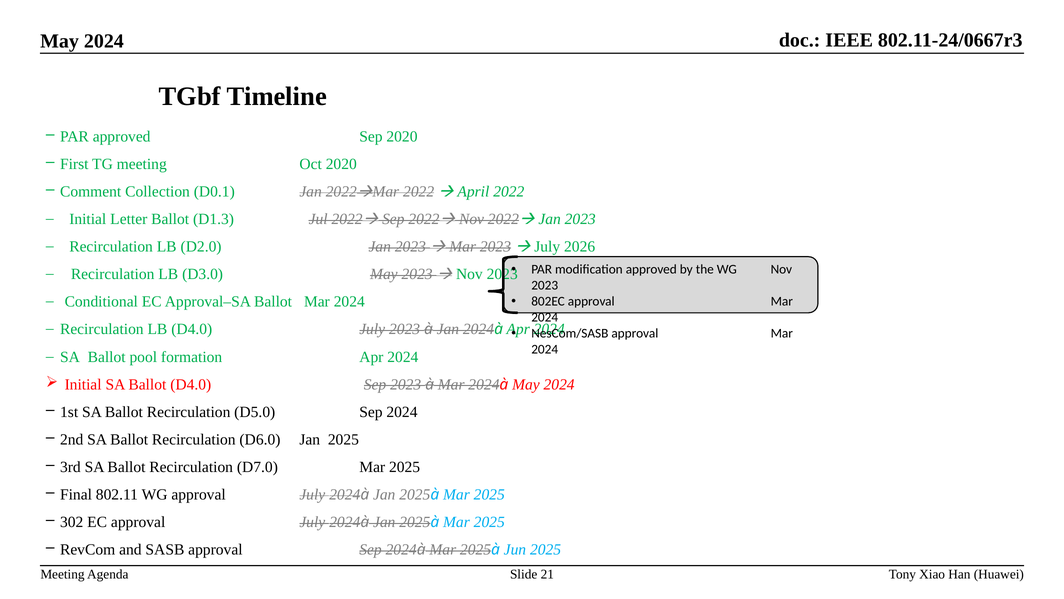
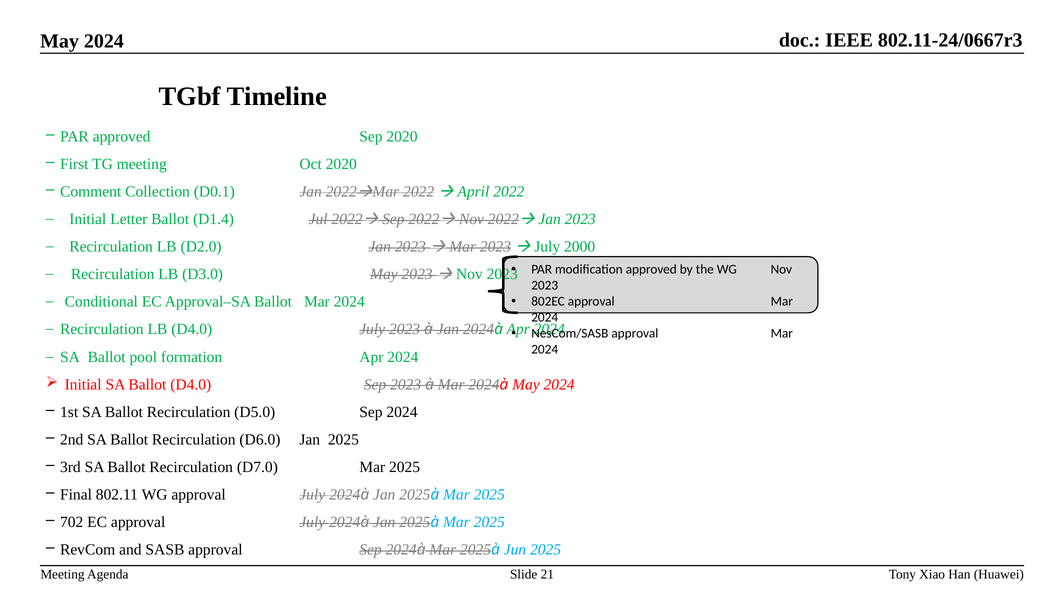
D1.3: D1.3 -> D1.4 (214, 219)
2026: 2026 -> 2000 (580, 247)
302: 302 -> 702 (72, 522)
